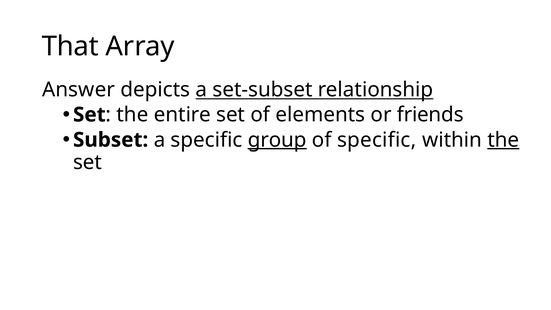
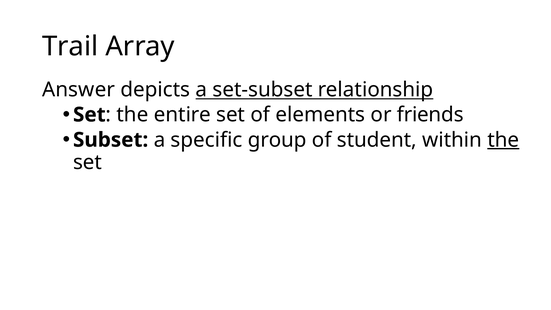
That: That -> Trail (70, 46)
group underline: present -> none (277, 140)
of specific: specific -> student (377, 140)
